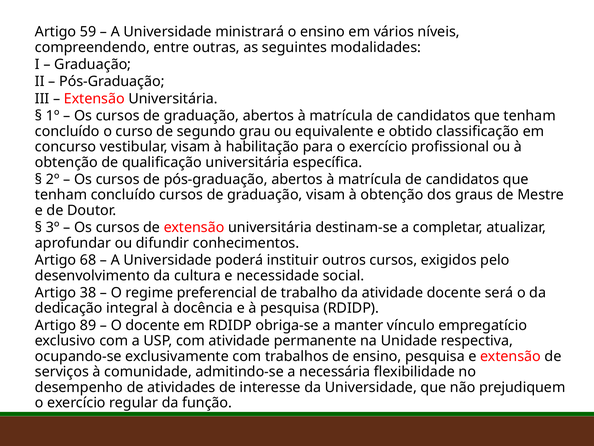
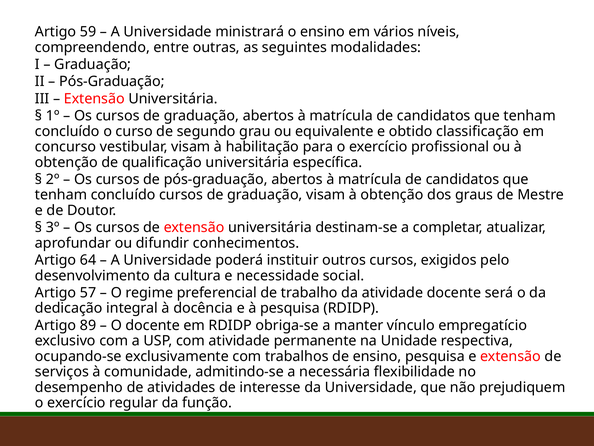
68: 68 -> 64 (88, 260)
38: 38 -> 57 (88, 292)
